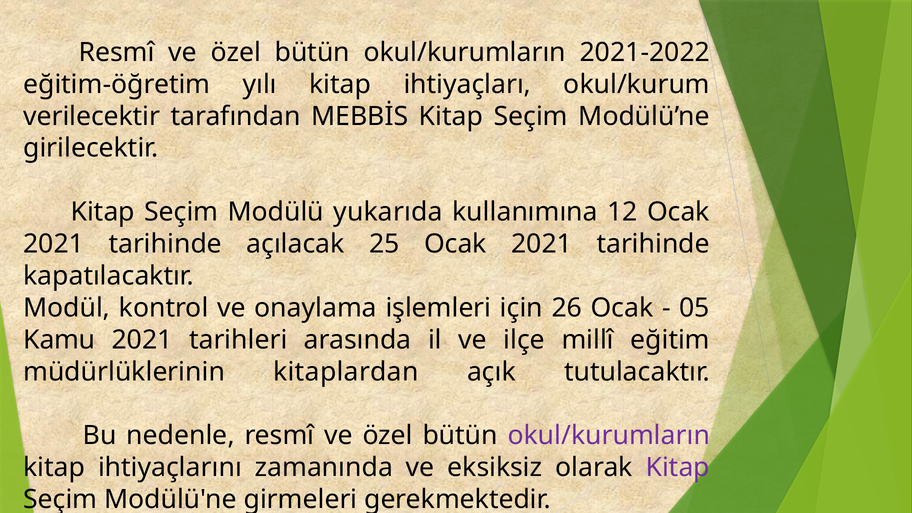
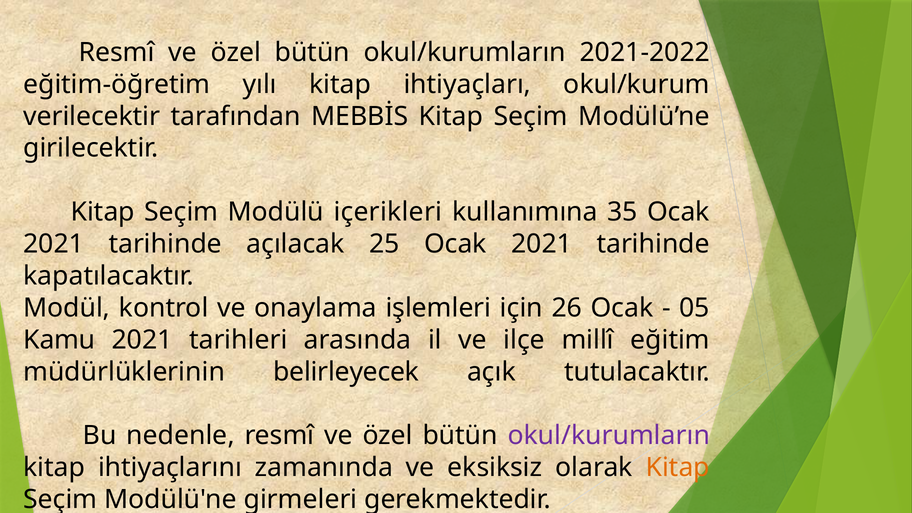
yukarıda: yukarıda -> içerikleri (388, 212)
12: 12 -> 35 (622, 212)
kitaplardan: kitaplardan -> belirleyecek (346, 372)
Kitap colour: purple -> orange (678, 468)
